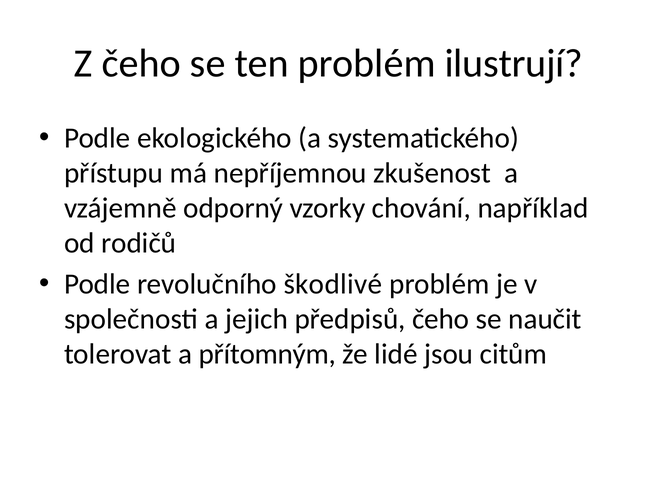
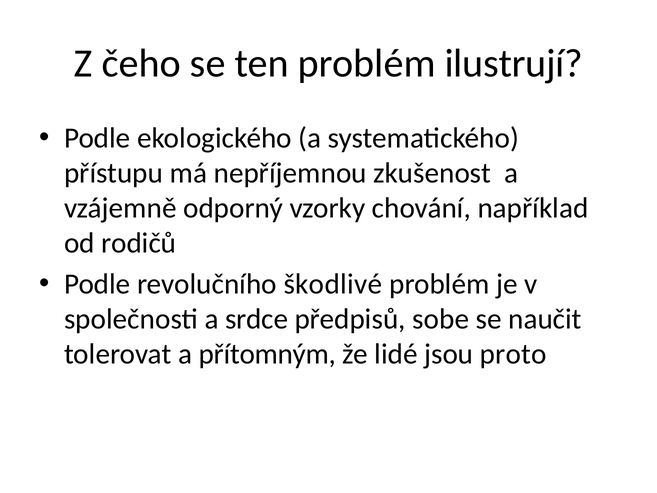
jejich: jejich -> srdce (257, 319)
předpisů čeho: čeho -> sobe (441, 319)
citům: citům -> proto (513, 354)
